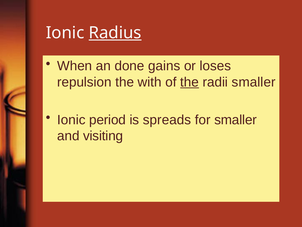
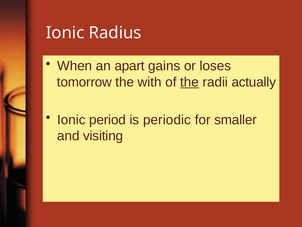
Radius underline: present -> none (115, 33)
done: done -> apart (130, 66)
repulsion: repulsion -> tomorrow (84, 82)
radii smaller: smaller -> actually (254, 82)
spreads: spreads -> periodic (167, 120)
